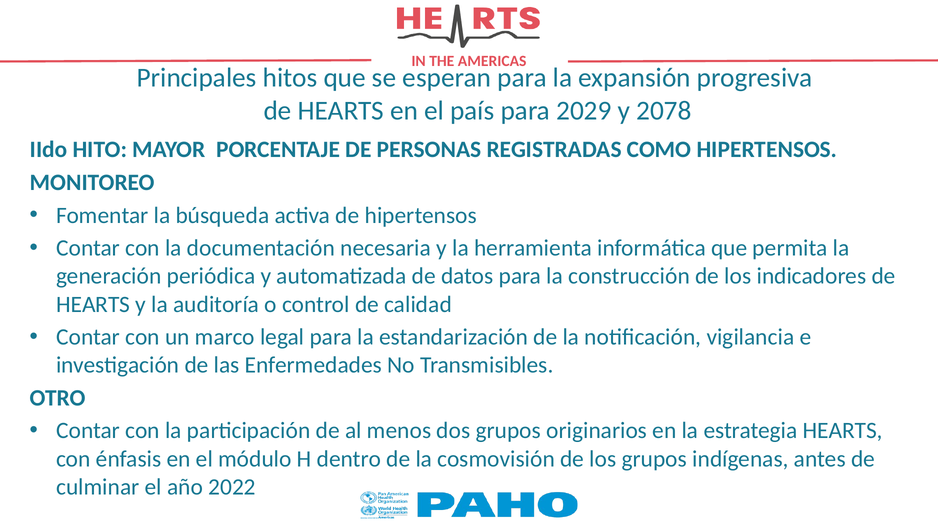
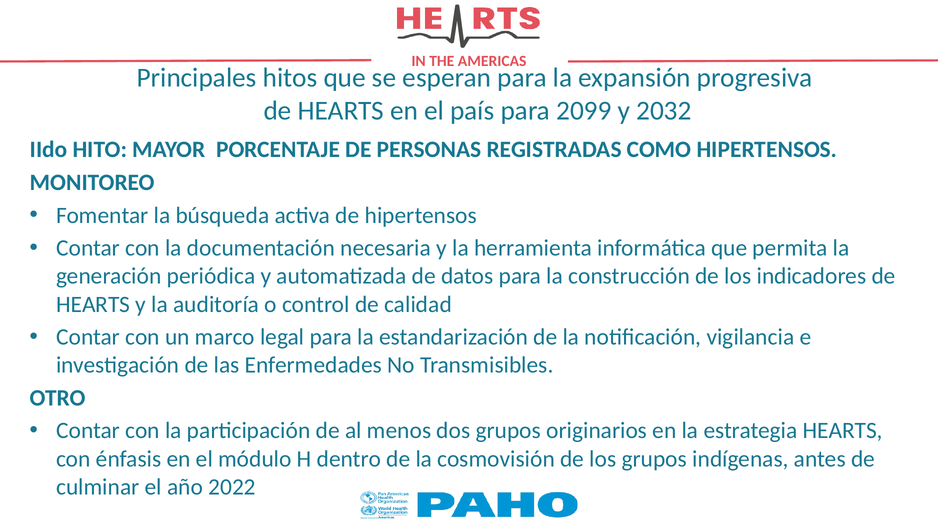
2029: 2029 -> 2099 (584, 111)
2078: 2078 -> 2032 (664, 111)
